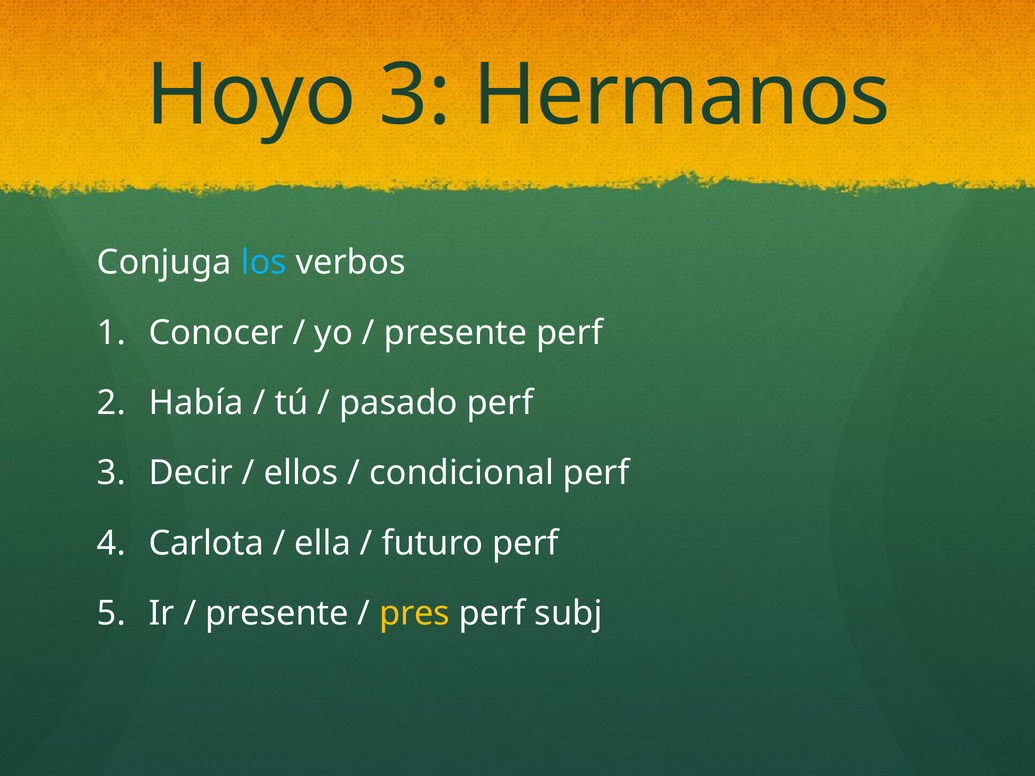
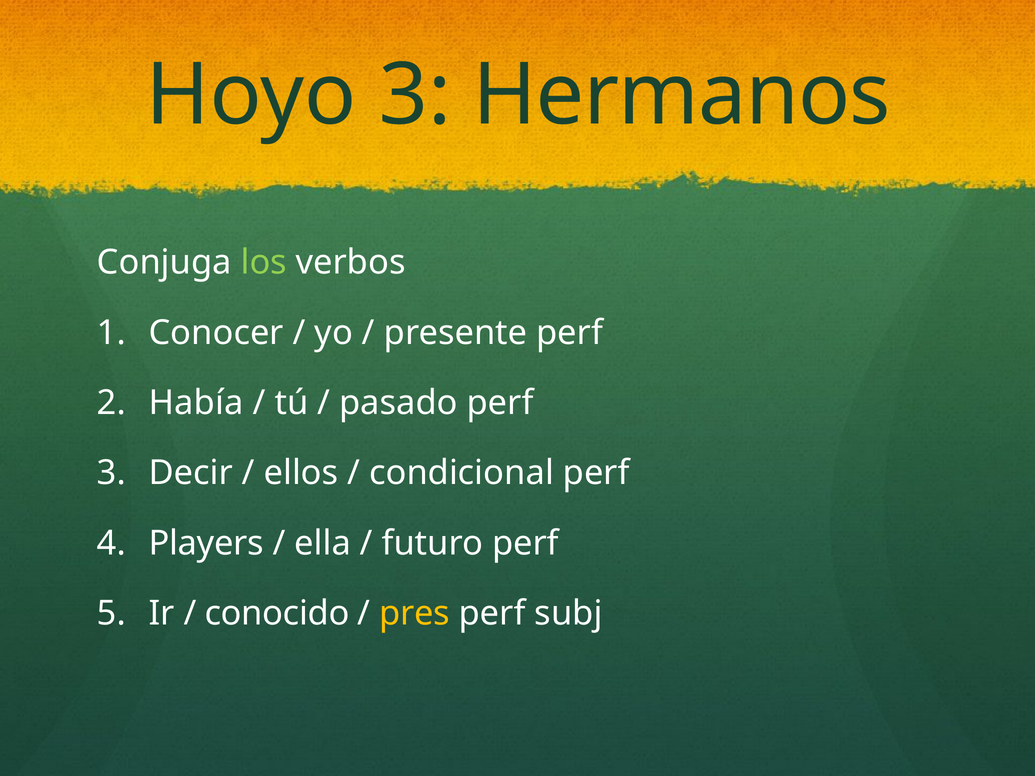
los colour: light blue -> light green (264, 263)
Carlota: Carlota -> Players (206, 543)
presente: presente -> conocido (277, 614)
